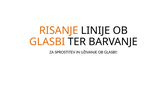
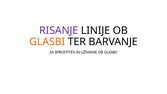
RISANJE colour: orange -> purple (59, 30)
